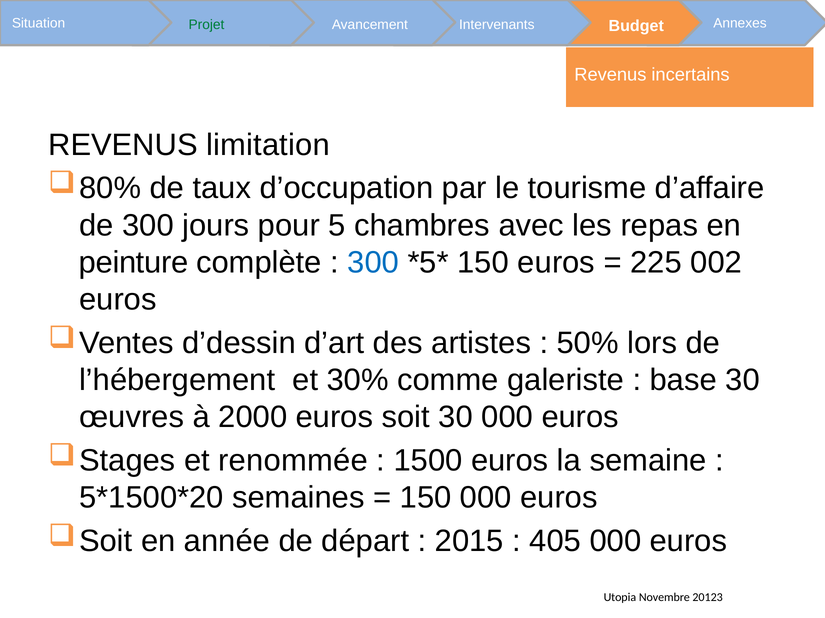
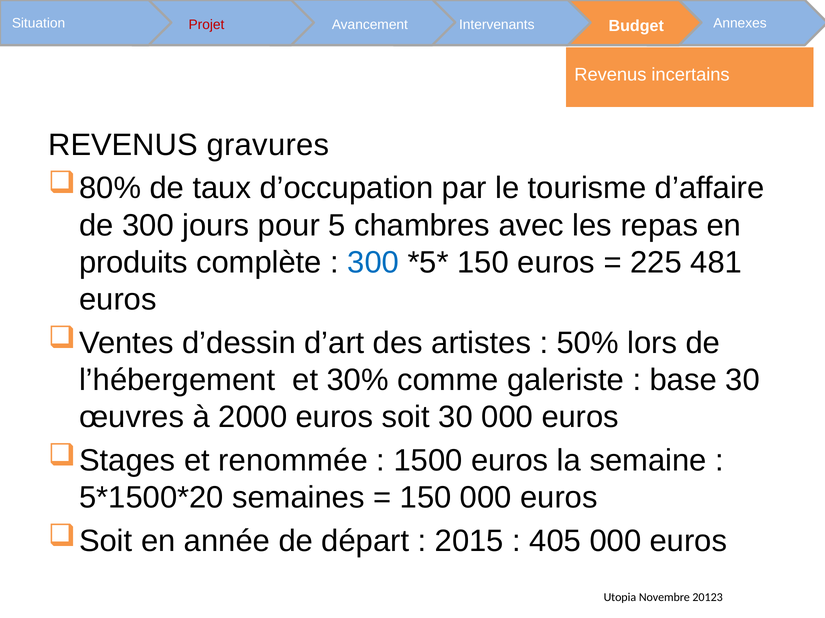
Projet colour: green -> red (206, 25)
limitation: limitation -> gravures (268, 145)
peinture: peinture -> produits (133, 263)
002: 002 -> 481 (716, 263)
